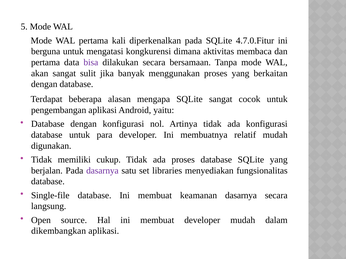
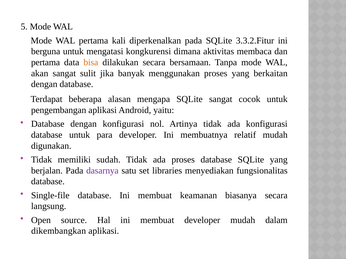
4.7.0.Fitur: 4.7.0.Fitur -> 3.3.2.Fitur (255, 41)
bisa colour: purple -> orange (91, 62)
cukup: cukup -> sudah (109, 160)
keamanan dasarnya: dasarnya -> biasanya (241, 196)
